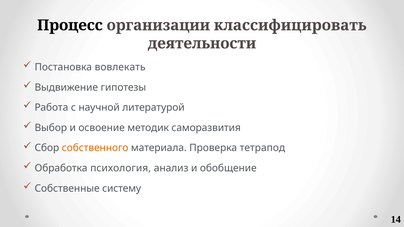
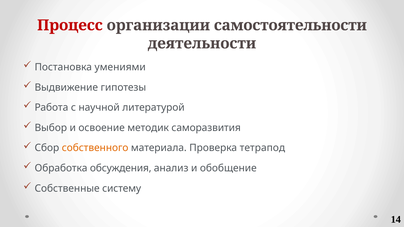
Процесс colour: black -> red (70, 25)
классифицировать: классифицировать -> самостоятельности (290, 25)
вовлекать: вовлекать -> умениями (120, 67)
психология: психология -> обсуждения (121, 168)
